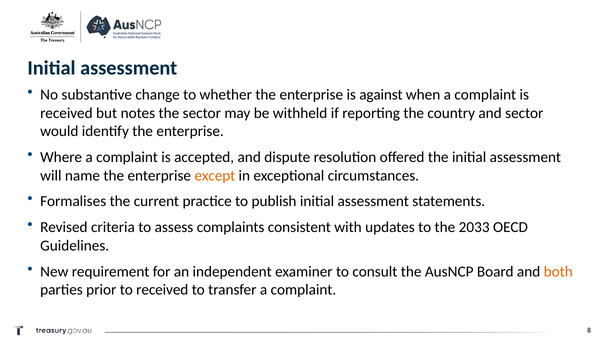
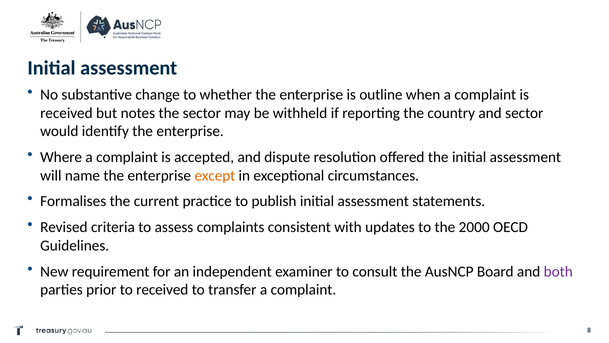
against: against -> outline (381, 95)
2033: 2033 -> 2000 (474, 227)
both colour: orange -> purple (558, 271)
